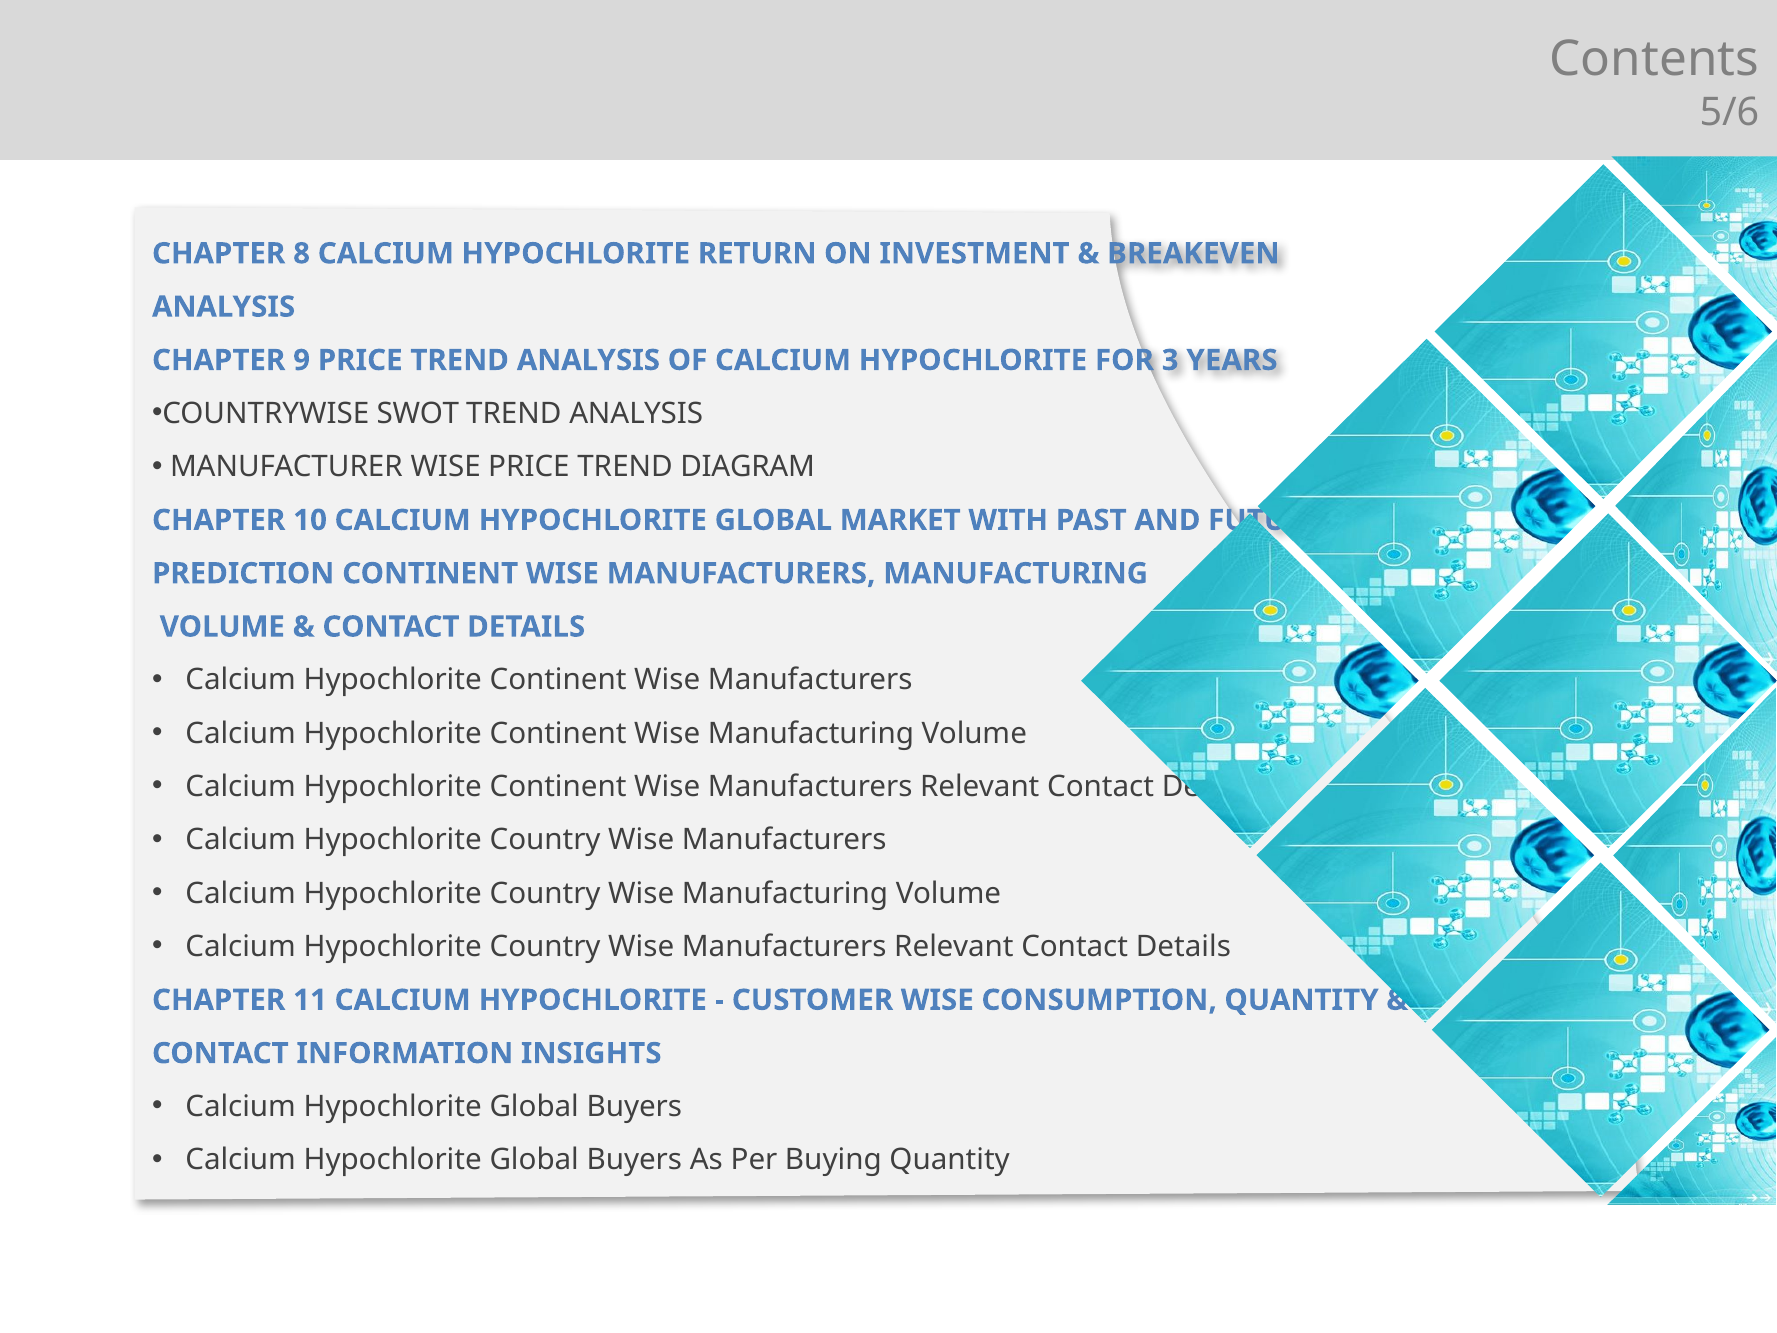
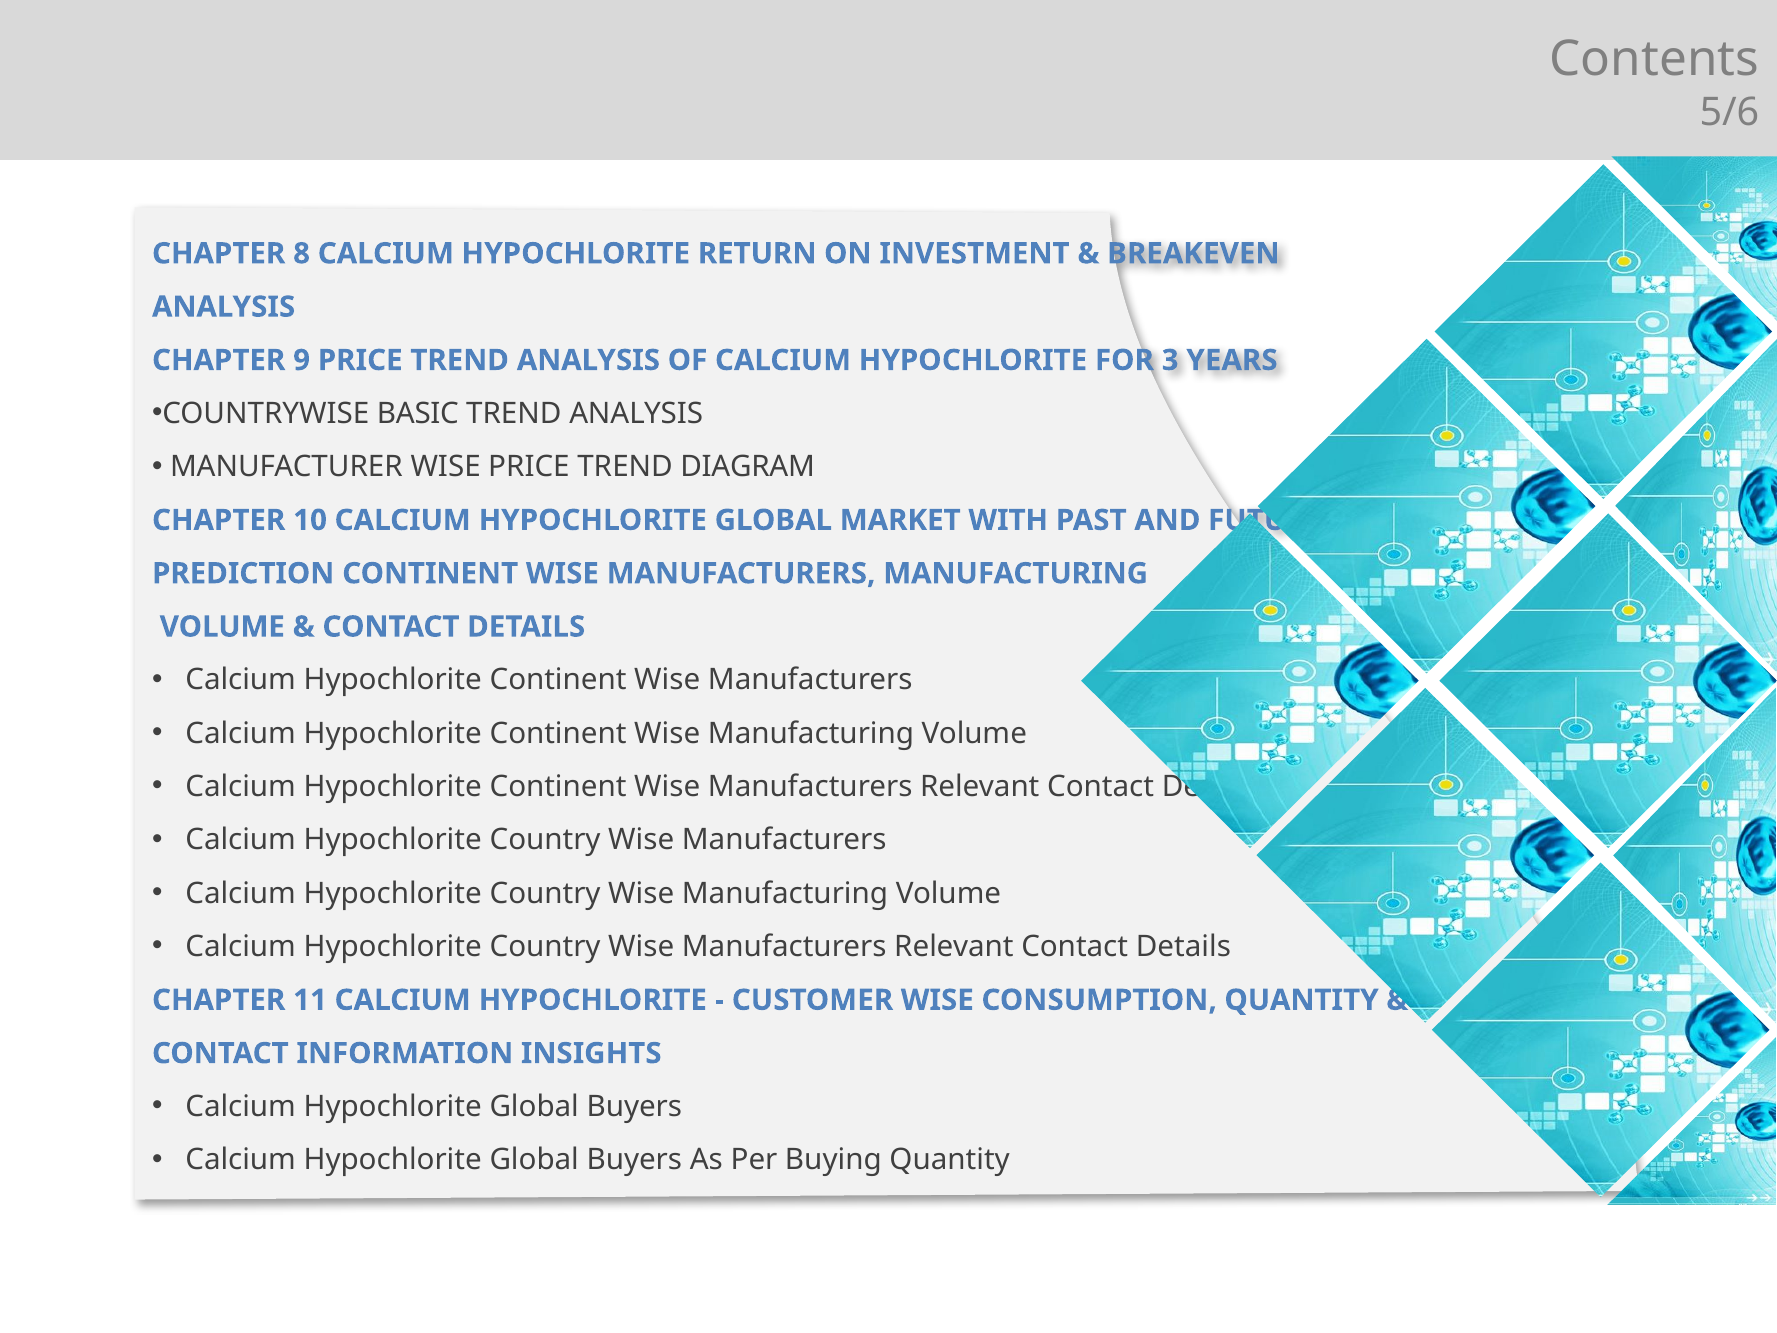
SWOT: SWOT -> BASIC (418, 413)
